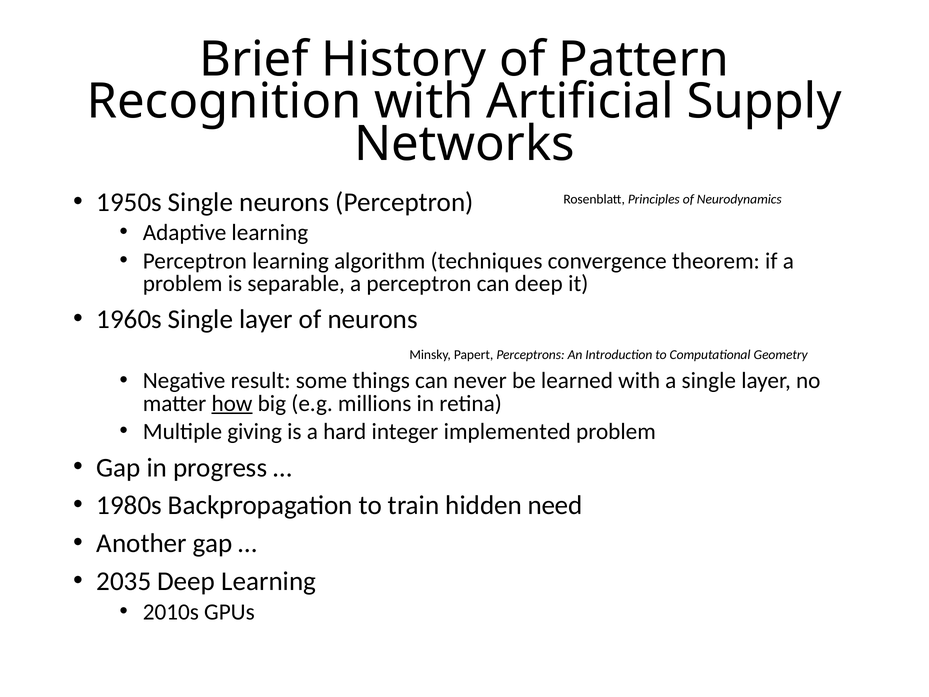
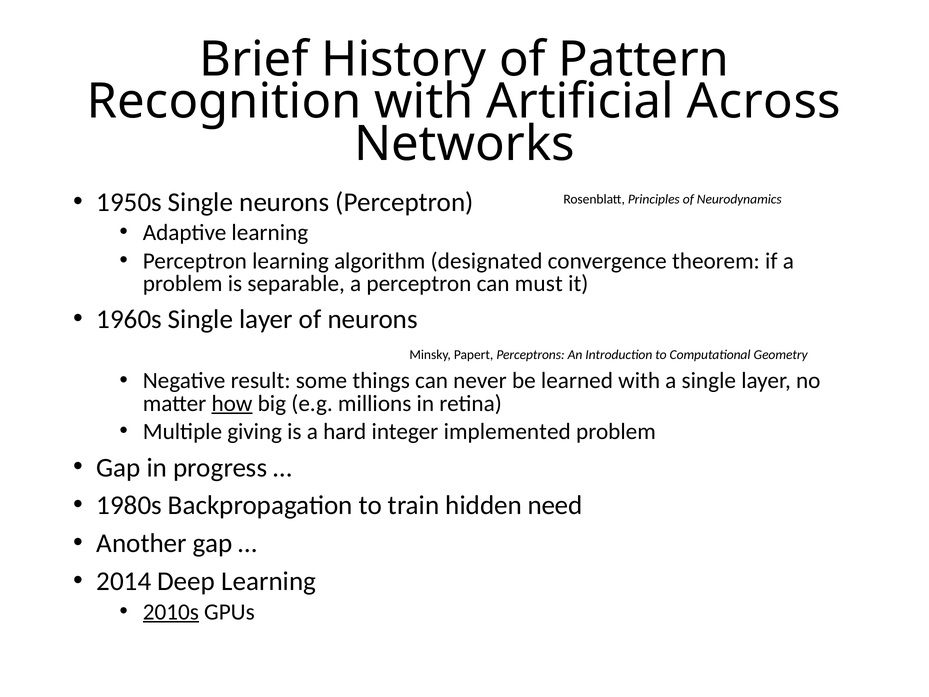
Supply: Supply -> Across (764, 102)
techniques: techniques -> designated (487, 261)
can deep: deep -> must (539, 284)
2035: 2035 -> 2014 (124, 581)
2010s underline: none -> present (171, 612)
